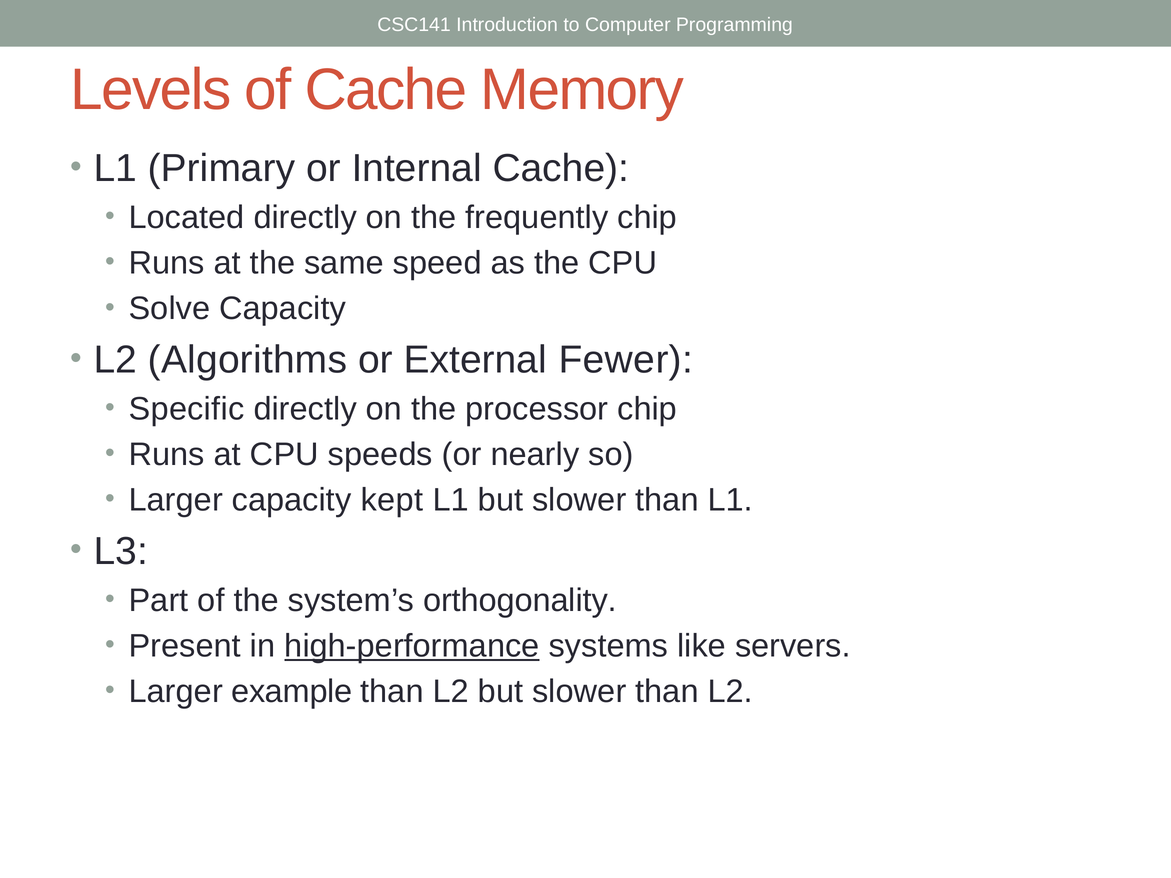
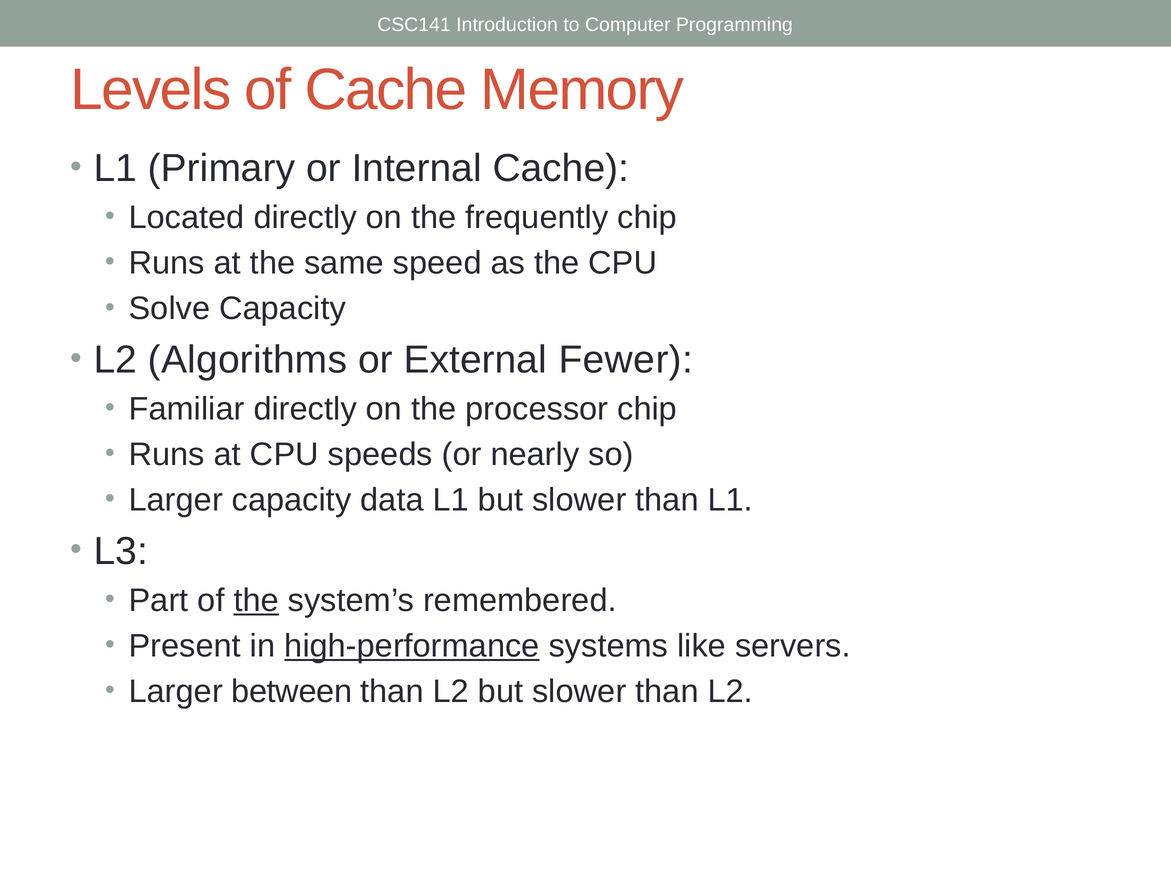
Specific: Specific -> Familiar (187, 409)
kept: kept -> data (392, 500)
the underline: none -> present (256, 600)
orthogonality: orthogonality -> remembered (520, 600)
example: example -> between (292, 692)
